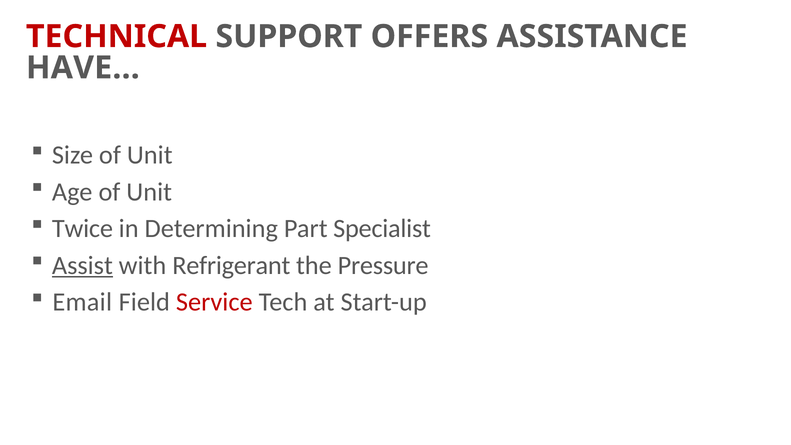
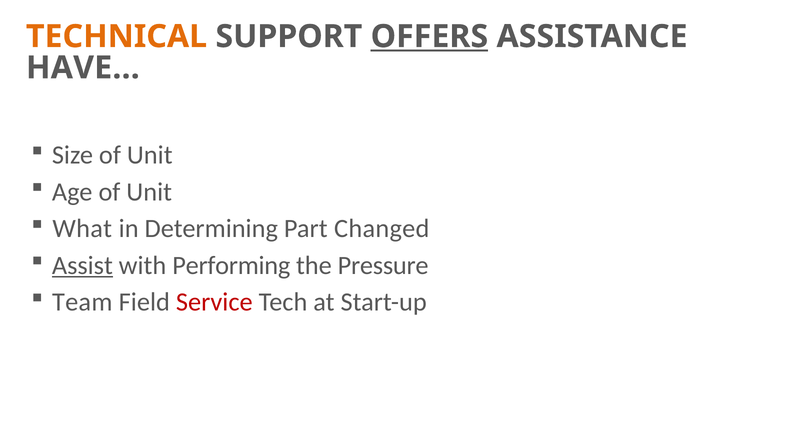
TECHNICAL colour: red -> orange (117, 37)
OFFERS underline: none -> present (429, 37)
Twice: Twice -> What (82, 229)
Specialist: Specialist -> Changed (382, 229)
Refrigerant: Refrigerant -> Performing (231, 265)
Email: Email -> Team (82, 302)
